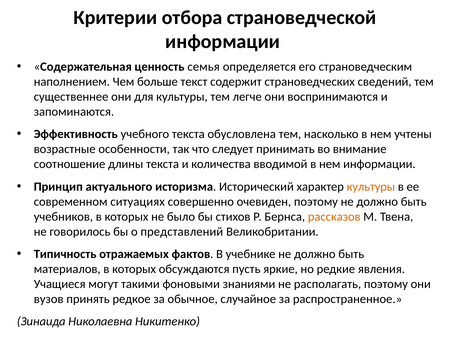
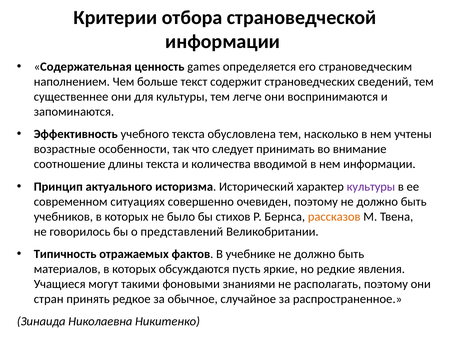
семья: семья -> games (204, 67)
культуры colour: orange -> purple (371, 187)
вузов: вузов -> стран (49, 299)
